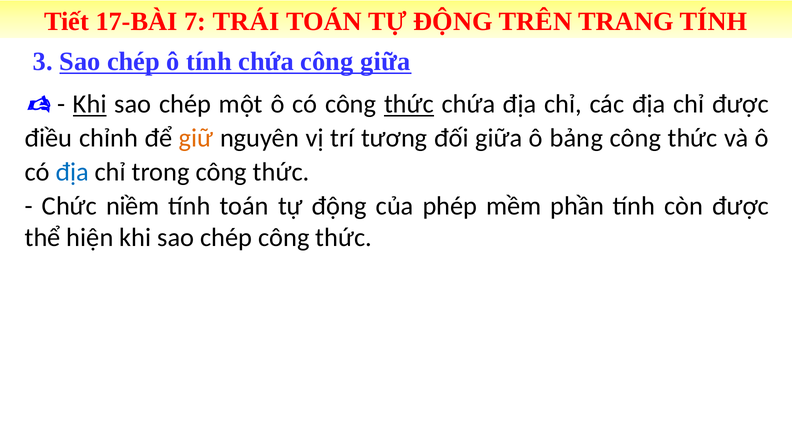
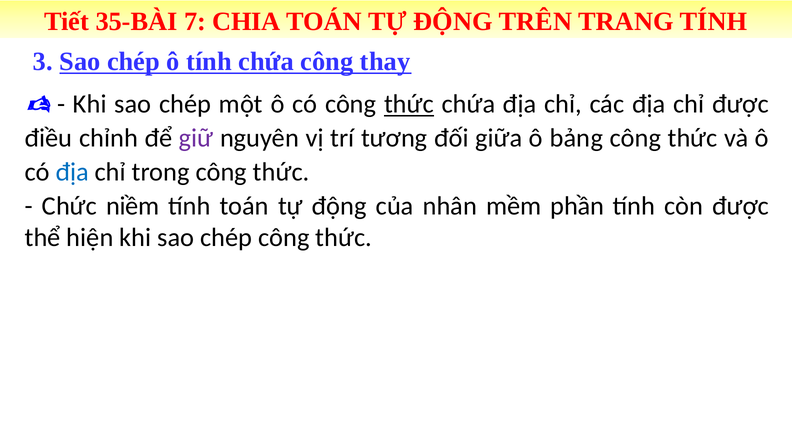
17-BÀI: 17-BÀI -> 35-BÀI (137, 21)
TRÁI: TRÁI -> CHIA (246, 21)
công giữa: giữa -> thay (385, 62)
Khi underline: present -> none (90, 104)
giữ colour: orange -> purple (196, 138)
phép: phép -> nhân (450, 206)
